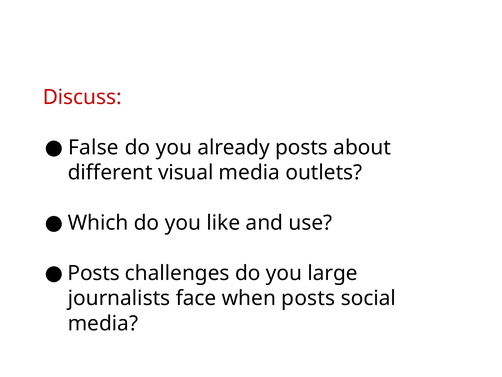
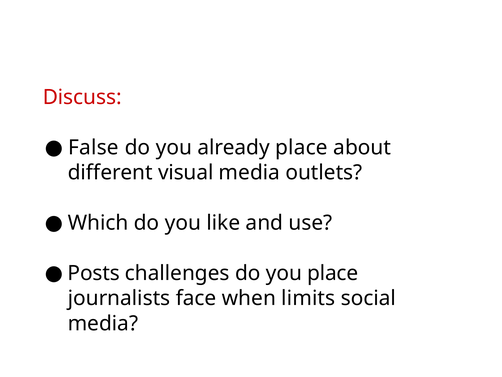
already posts: posts -> place (301, 147)
you large: large -> place (333, 273)
when posts: posts -> limits (308, 298)
